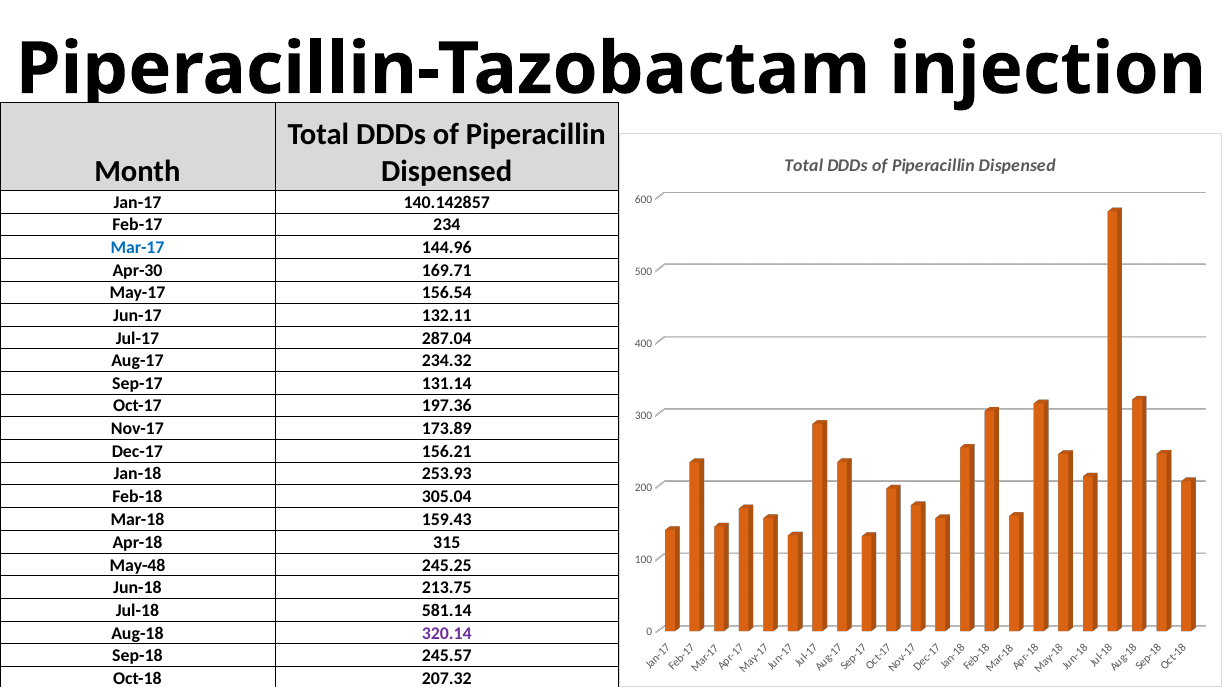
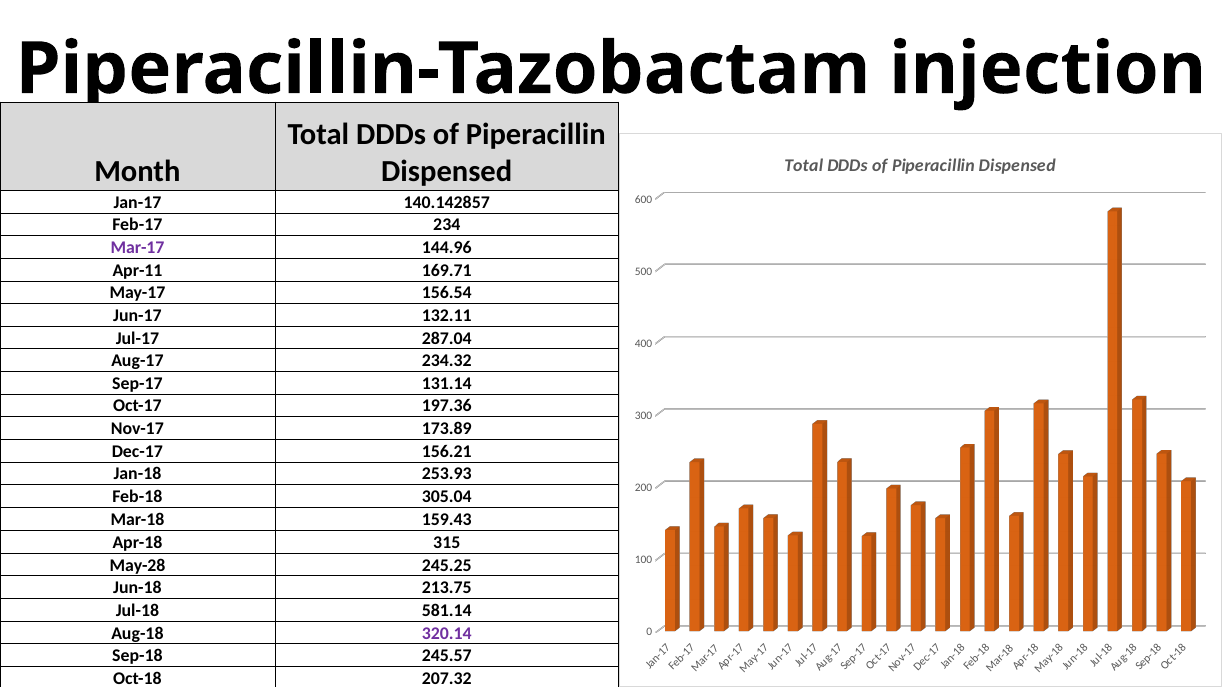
Mar-17 colour: blue -> purple (137, 248)
Apr-30: Apr-30 -> Apr-11 (137, 270)
May-48: May-48 -> May-28 (137, 565)
